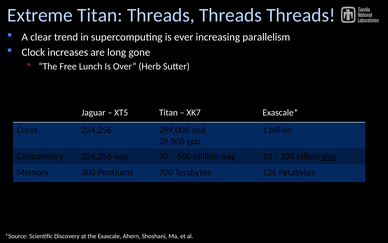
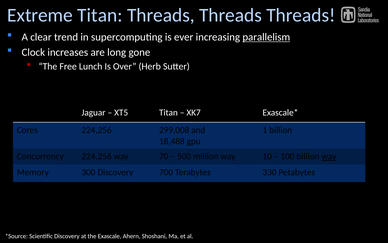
parallelism underline: none -> present (266, 37)
28,508: 28,508 -> 18,488 (172, 141)
300 Pentiums: Pentiums -> Discovery (115, 172)
126: 126 -> 330 (269, 172)
